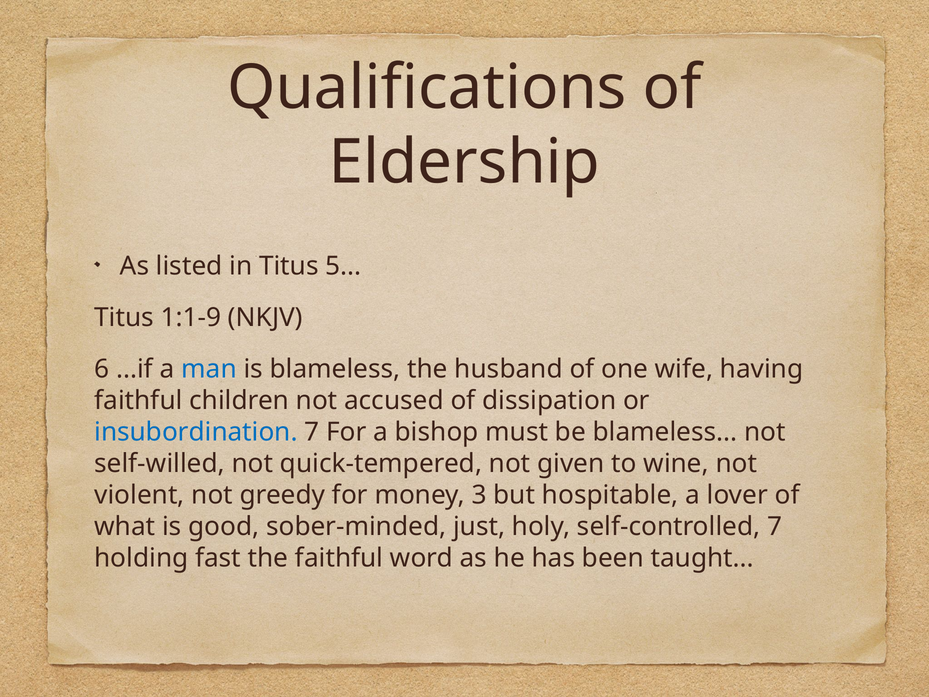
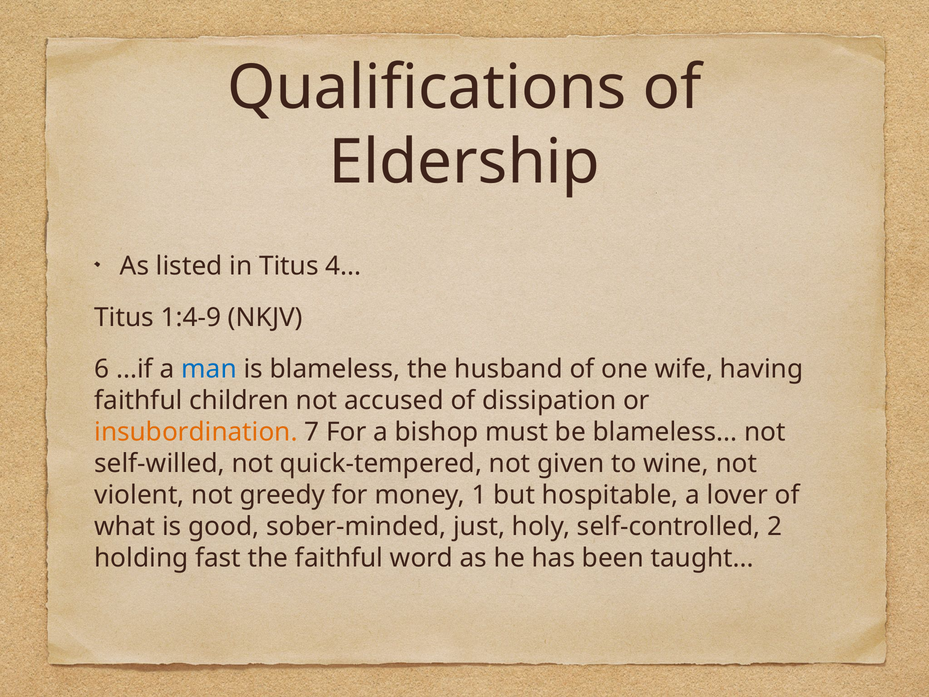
5: 5 -> 4 (343, 266)
1:1-9: 1:1-9 -> 1:4-9 (191, 317)
insubordination colour: blue -> orange (196, 432)
3: 3 -> 1 (479, 495)
self-controlled 7: 7 -> 2 (775, 526)
